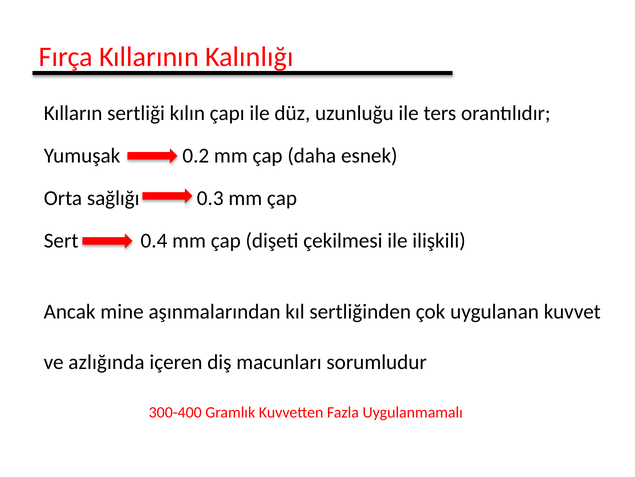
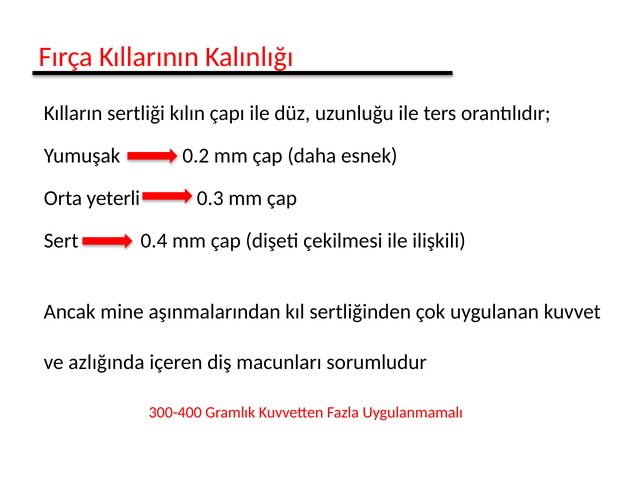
sağlığı: sağlığı -> yeterli (113, 198)
